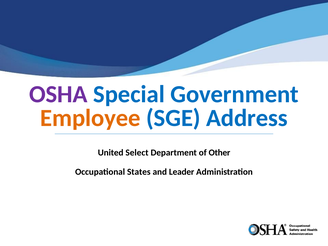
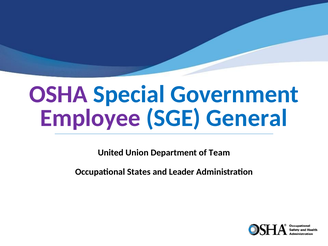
Employee colour: orange -> purple (90, 118)
Address: Address -> General (247, 118)
Select: Select -> Union (137, 153)
Other: Other -> Team (219, 153)
